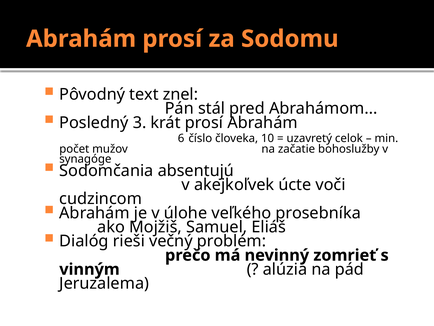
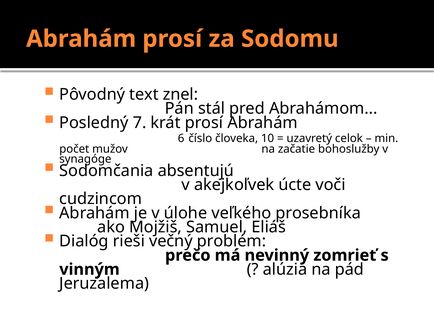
3: 3 -> 7 (140, 123)
